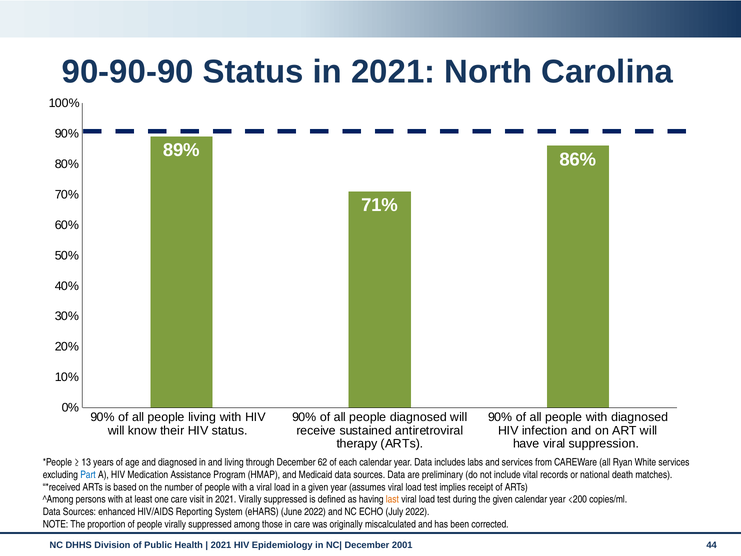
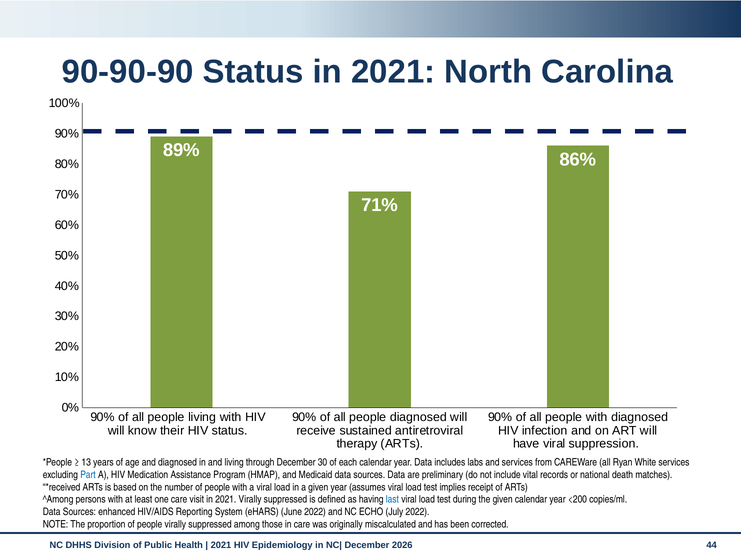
62: 62 -> 30 (322, 462)
last colour: orange -> blue (392, 499)
2001: 2001 -> 2026 (402, 545)
